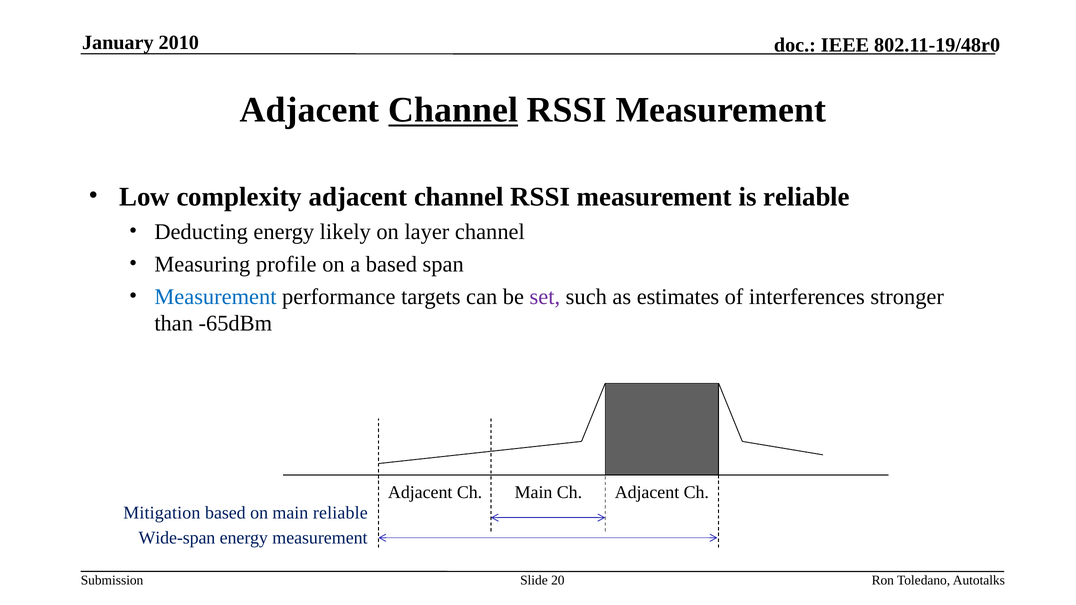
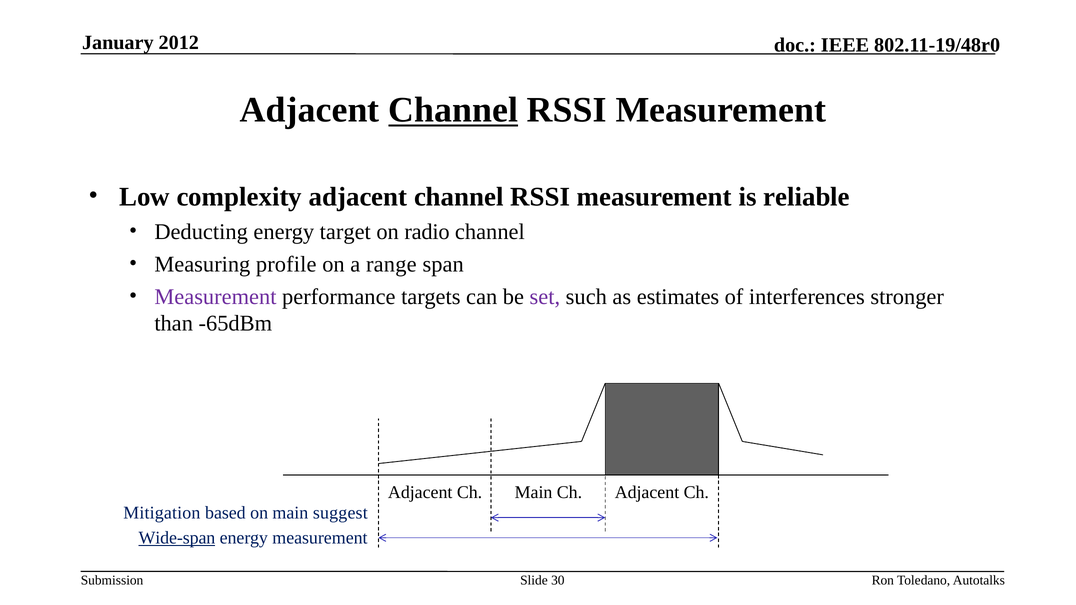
2010: 2010 -> 2012 (179, 43)
likely: likely -> target (345, 232)
layer: layer -> radio (427, 232)
a based: based -> range (391, 264)
Measurement colour: blue -> purple (215, 297)
main reliable: reliable -> suggest (340, 513)
Wide-span underline: none -> present (177, 538)
20: 20 -> 30 (558, 580)
